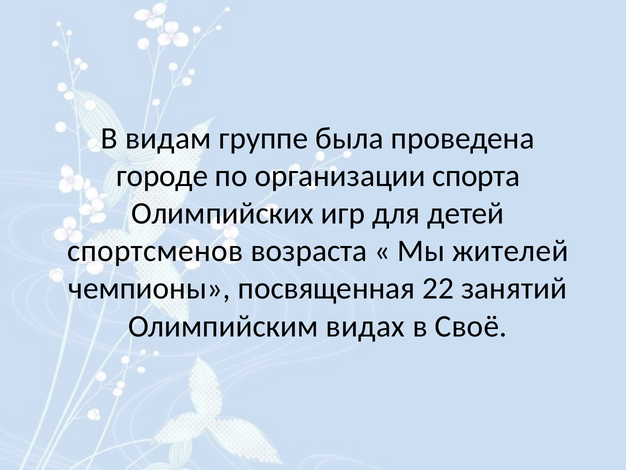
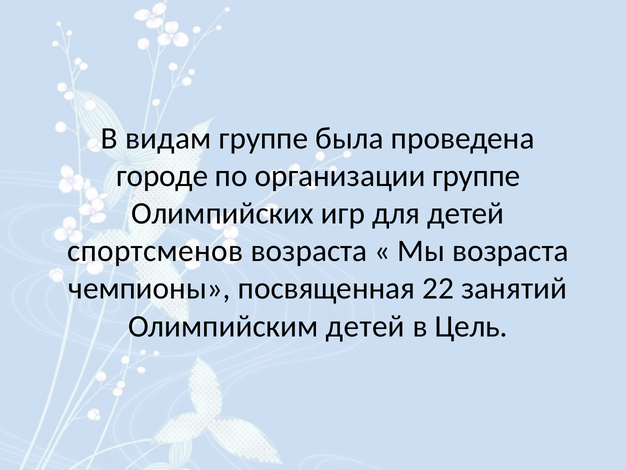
организации спорта: спорта -> группе (476, 176)
Мы жителей: жителей -> возраста (510, 251)
Олимпийским видах: видах -> детей (365, 326)
Своё: Своё -> Цель (471, 326)
